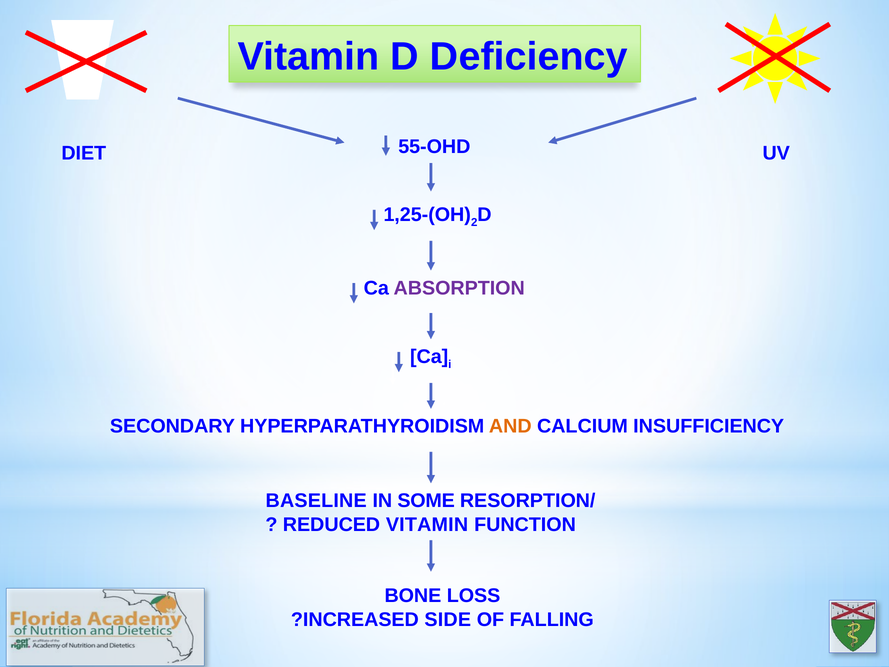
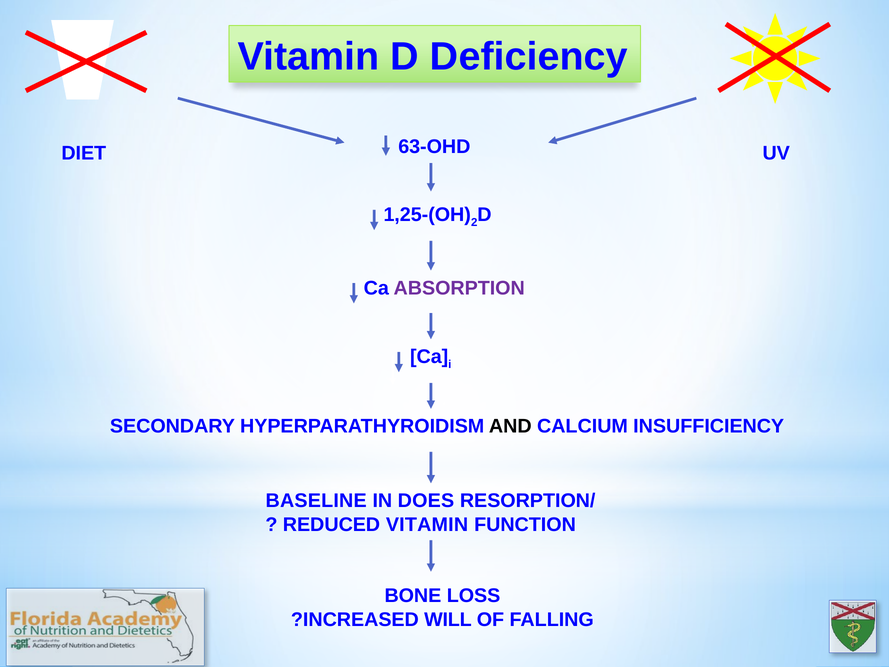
55-OHD: 55-OHD -> 63-OHD (434, 147)
AND colour: orange -> black (510, 426)
SOME: SOME -> DOES (426, 501)
SIDE: SIDE -> WILL (448, 619)
